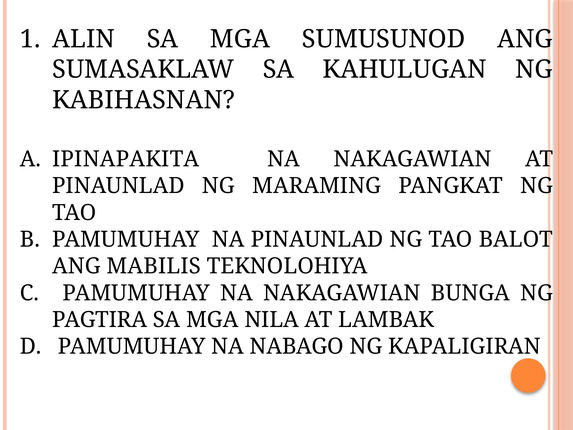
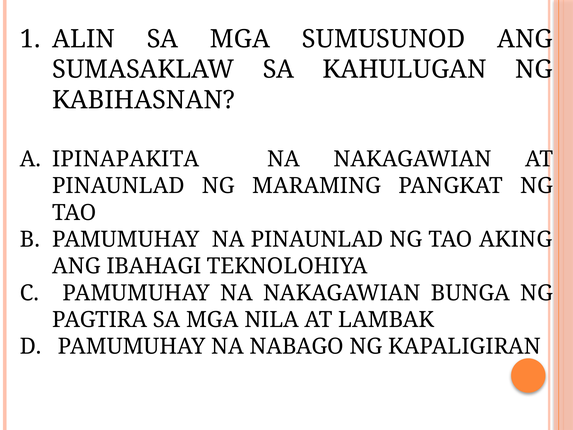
BALOT: BALOT -> AKING (516, 239)
MABILIS: MABILIS -> IBAHAGI (154, 266)
